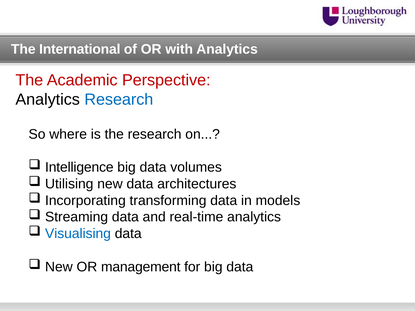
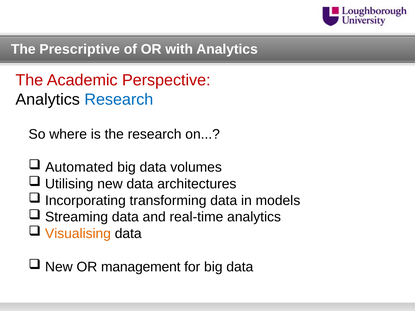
International: International -> Prescriptive (80, 49)
Intelligence: Intelligence -> Automated (79, 167)
Visualising colour: blue -> orange (78, 234)
